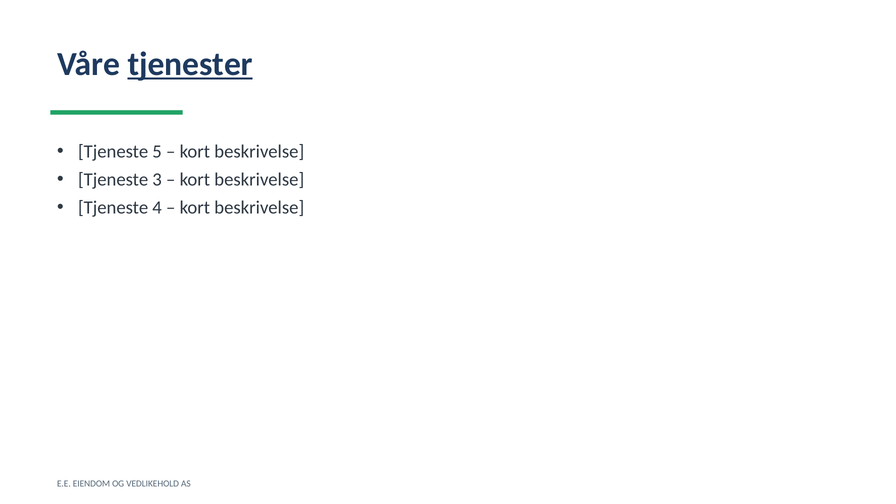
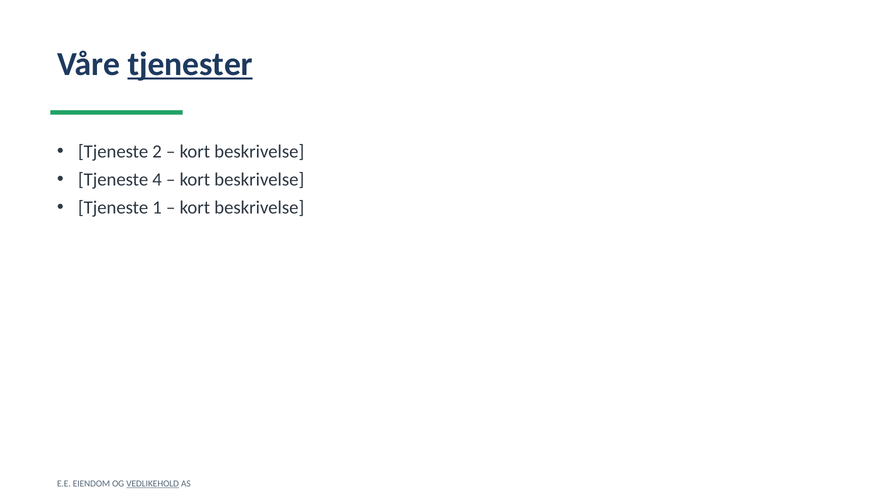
5: 5 -> 2 (157, 152)
3: 3 -> 4 (157, 180)
4: 4 -> 1 (157, 208)
VEDLIKEHOLD underline: none -> present (153, 484)
